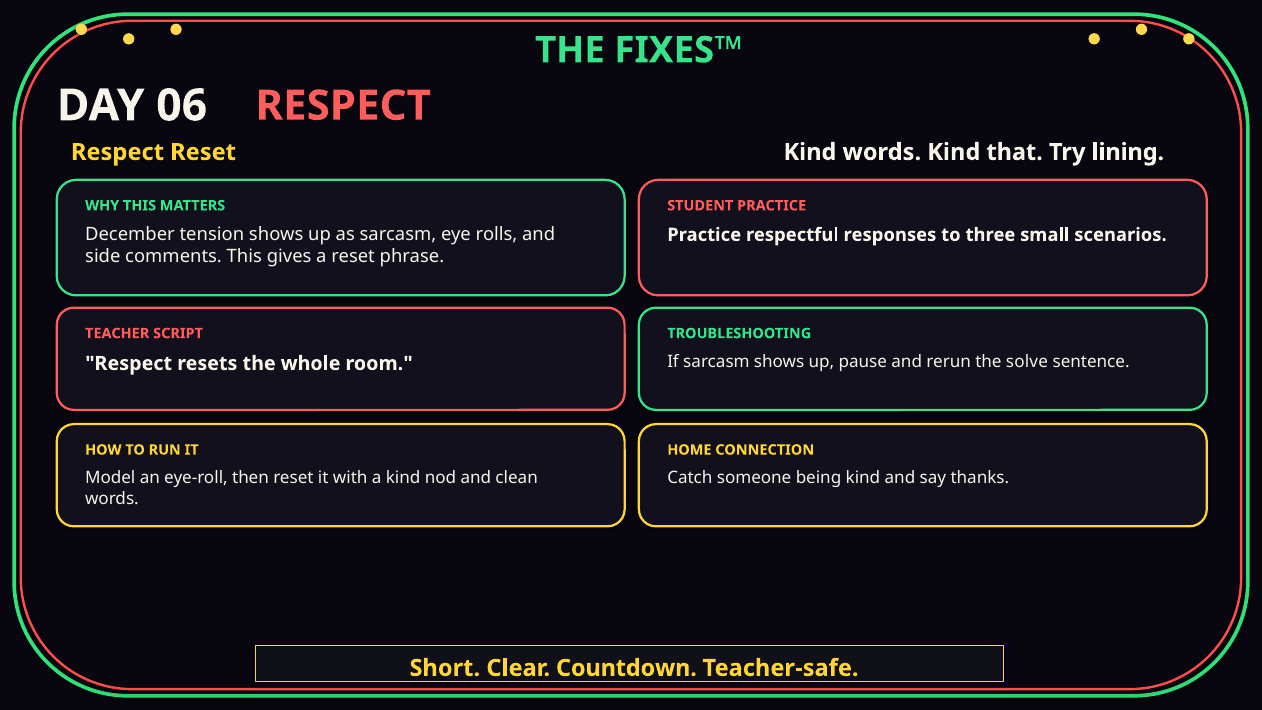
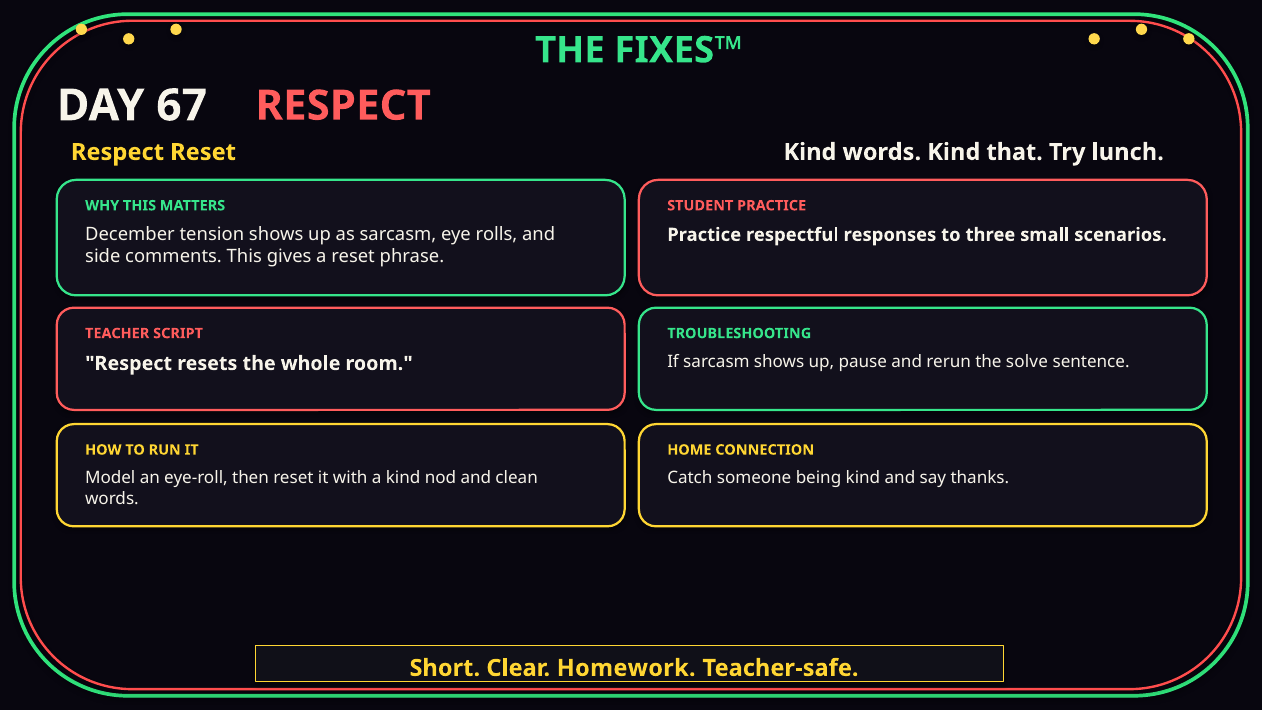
06: 06 -> 67 (182, 106)
lining: lining -> lunch (1128, 152)
Countdown: Countdown -> Homework (626, 668)
